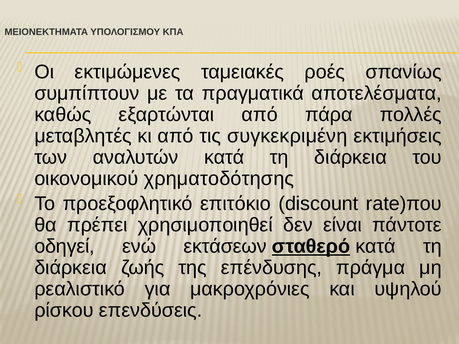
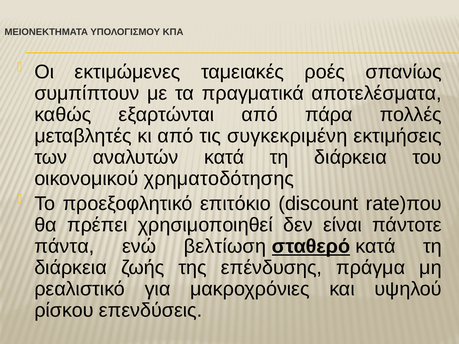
οδηγεί: οδηγεί -> πάντα (64, 247)
εκτάσεων: εκτάσεων -> βελτίωση (225, 247)
